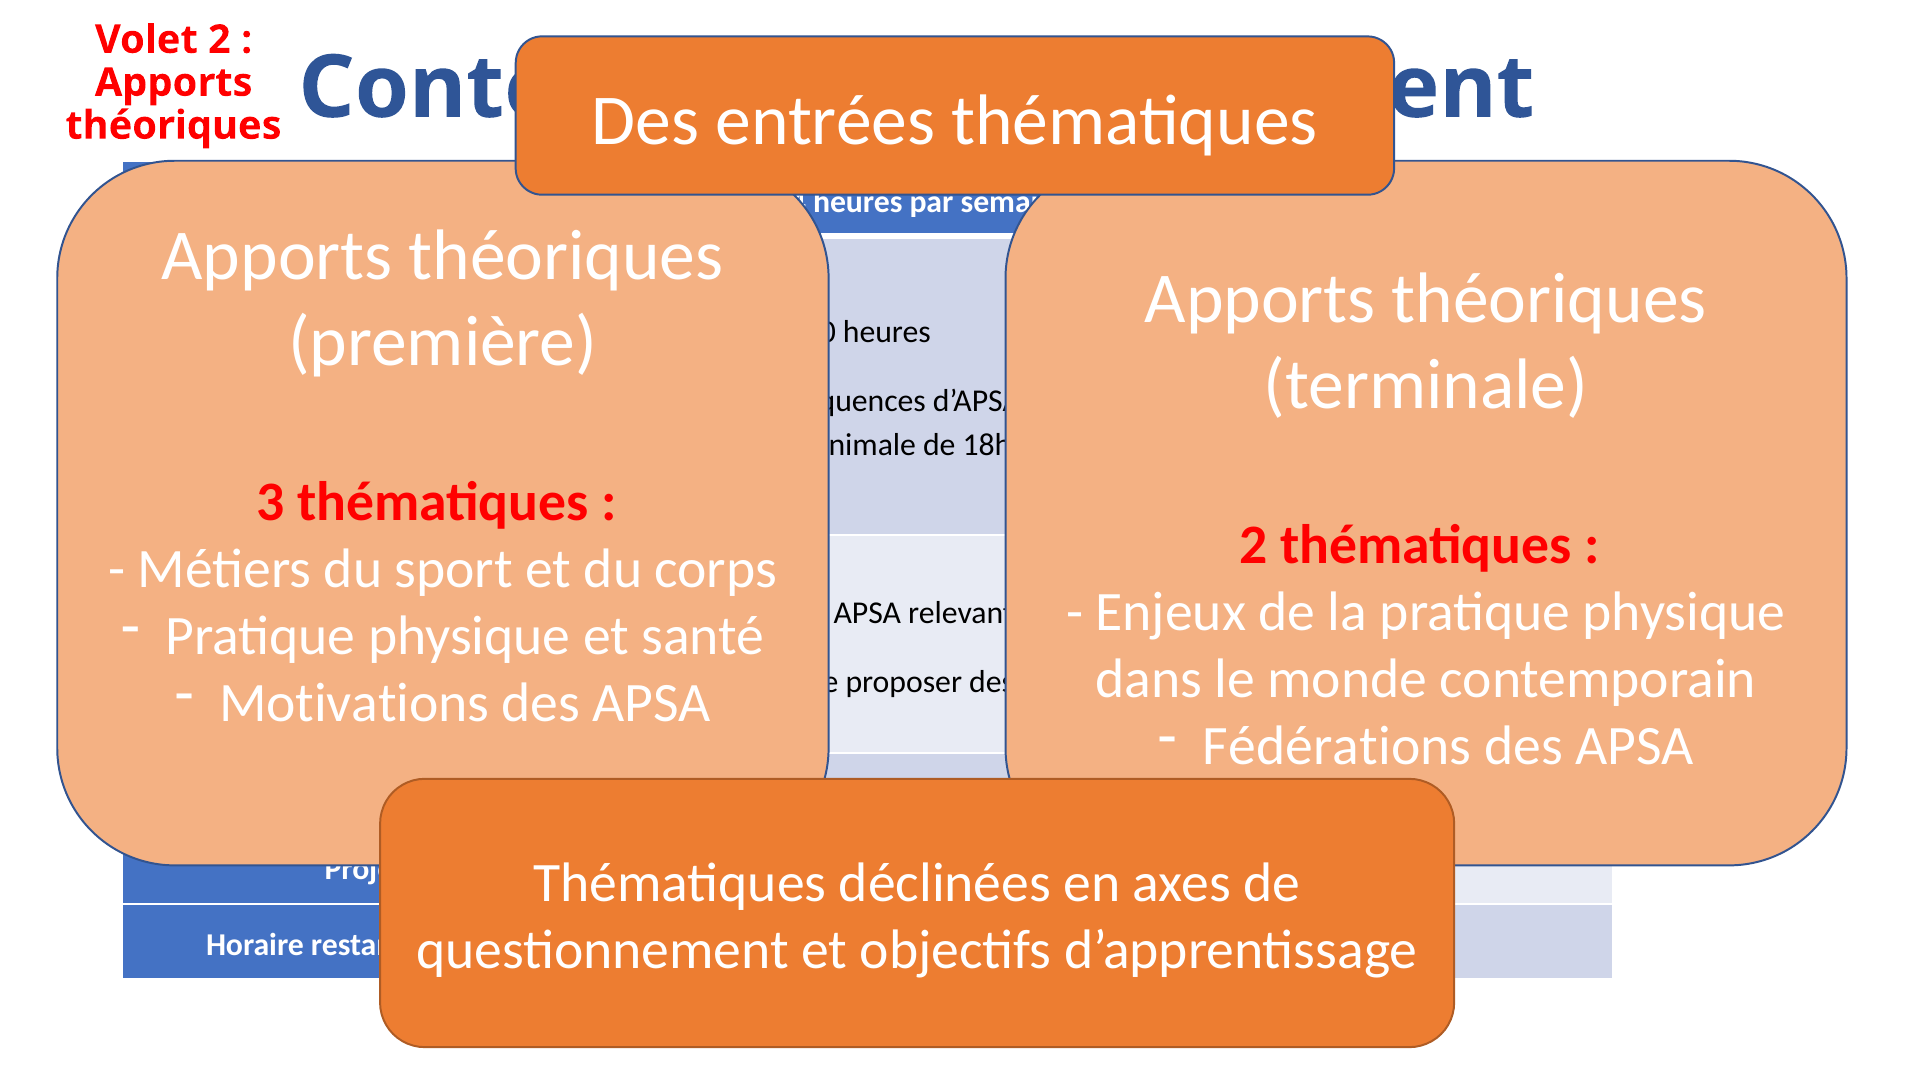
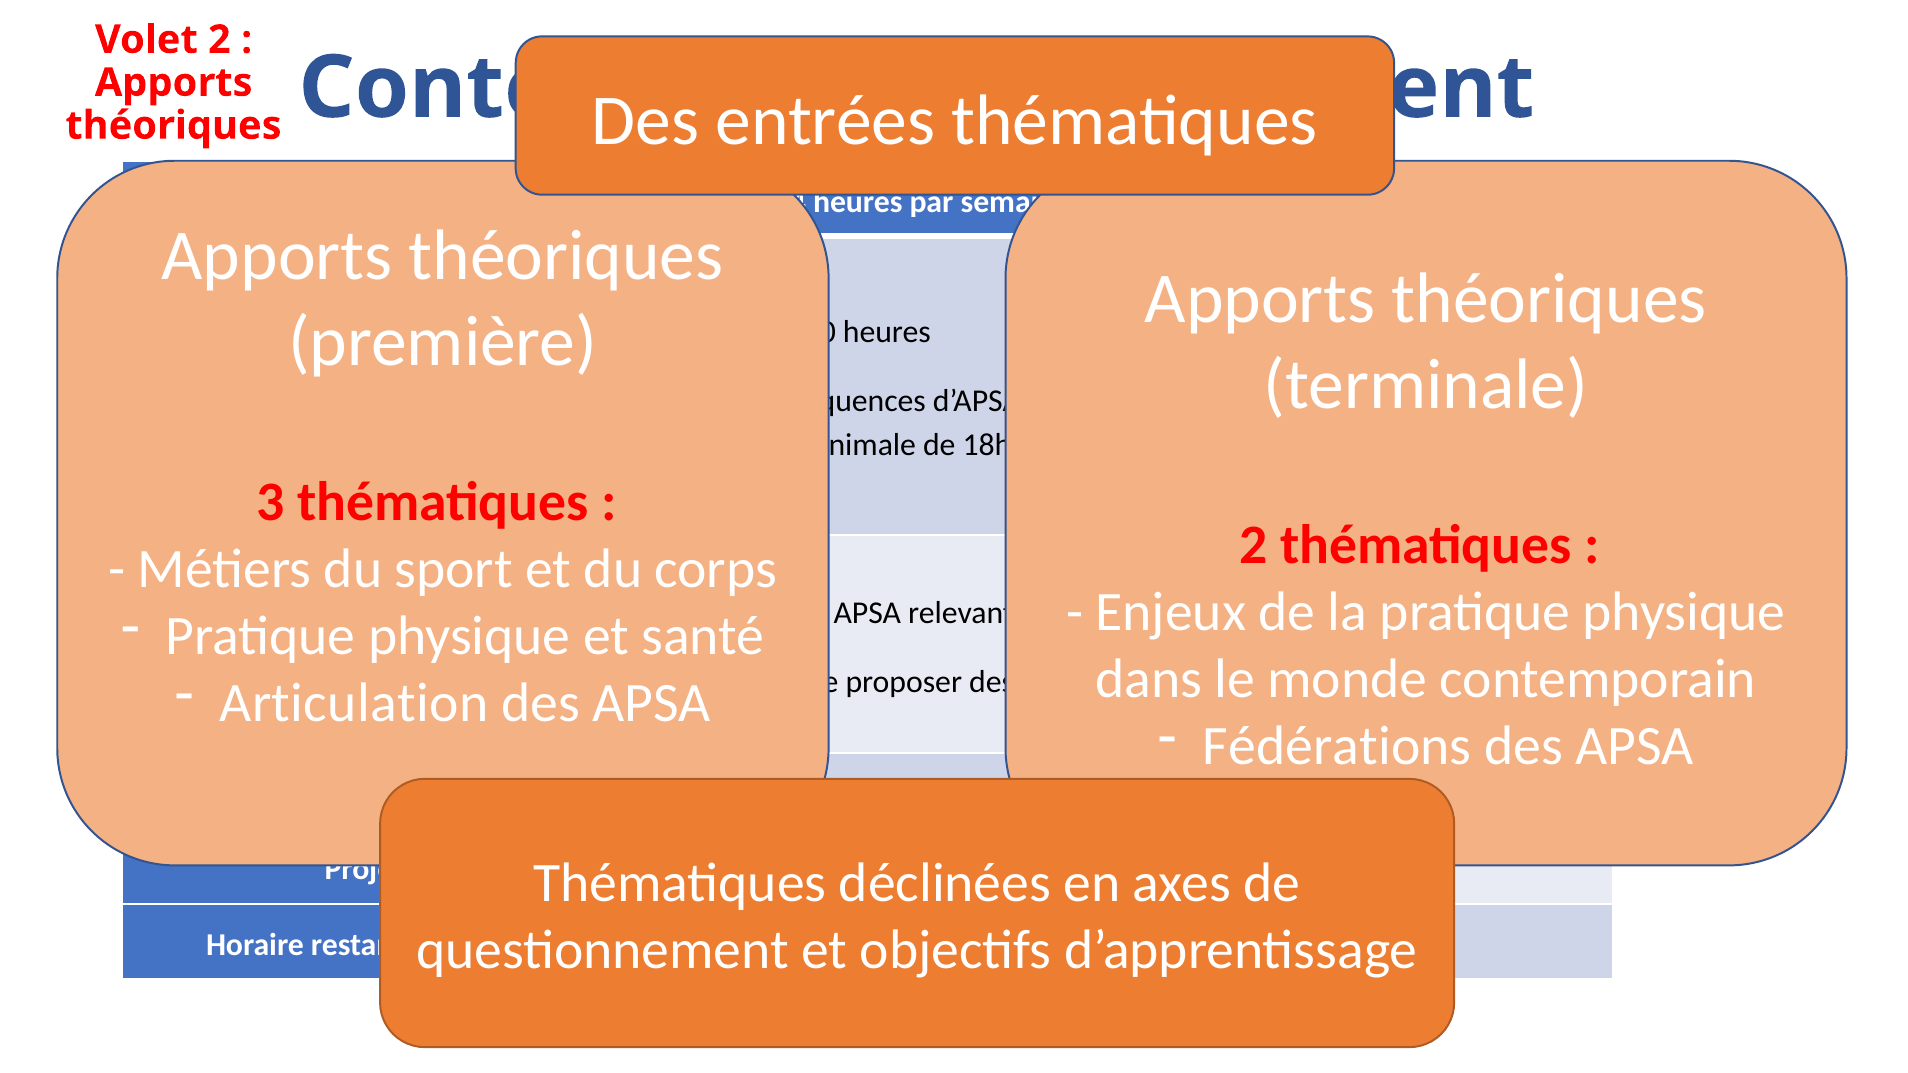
Motivations: Motivations -> Articulation (354, 703)
